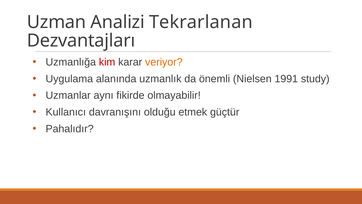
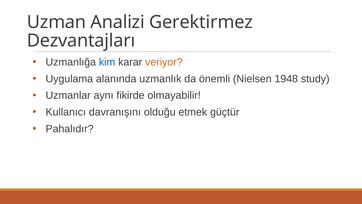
Tekrarlanan: Tekrarlanan -> Gerektirmez (201, 22)
kim colour: red -> blue (107, 62)
1991: 1991 -> 1948 (286, 79)
